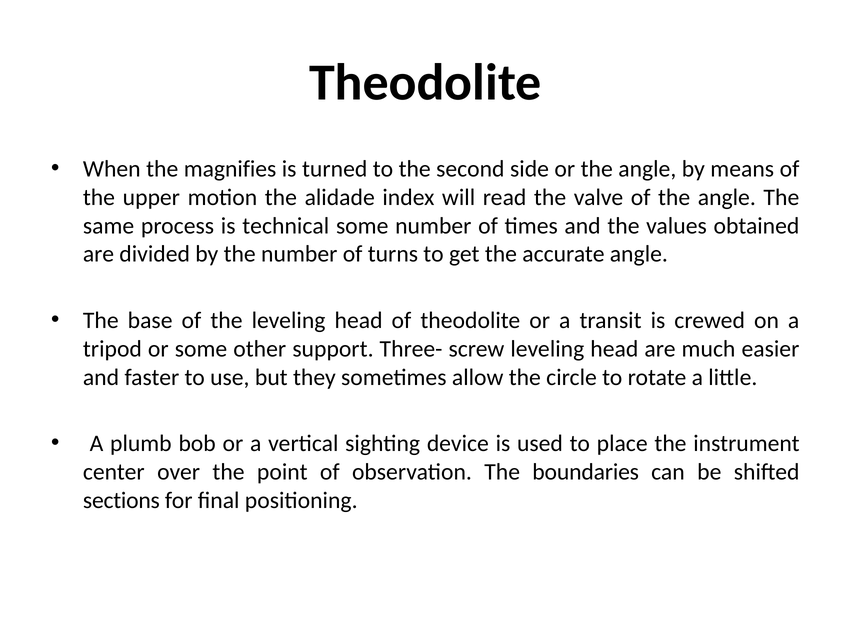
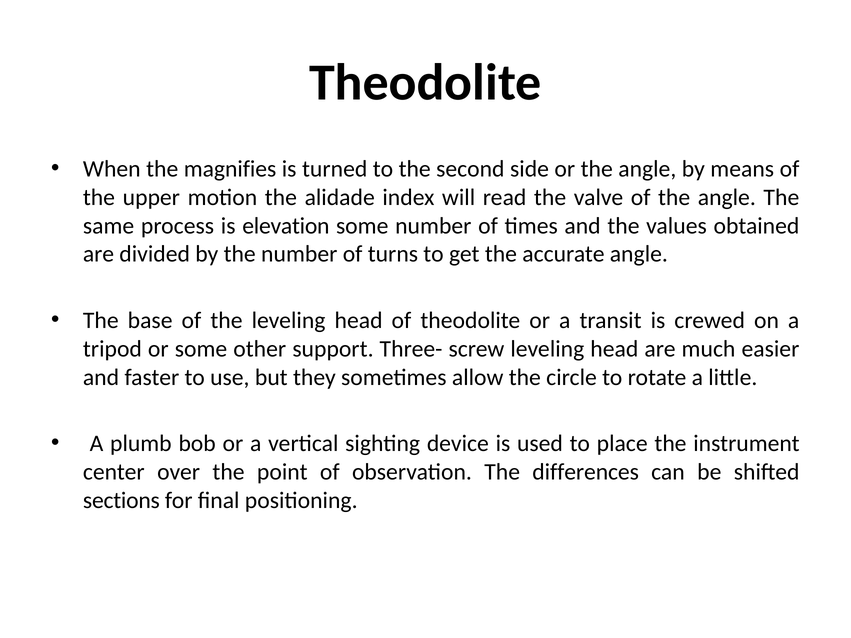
technical: technical -> elevation (286, 226)
boundaries: boundaries -> differences (586, 472)
